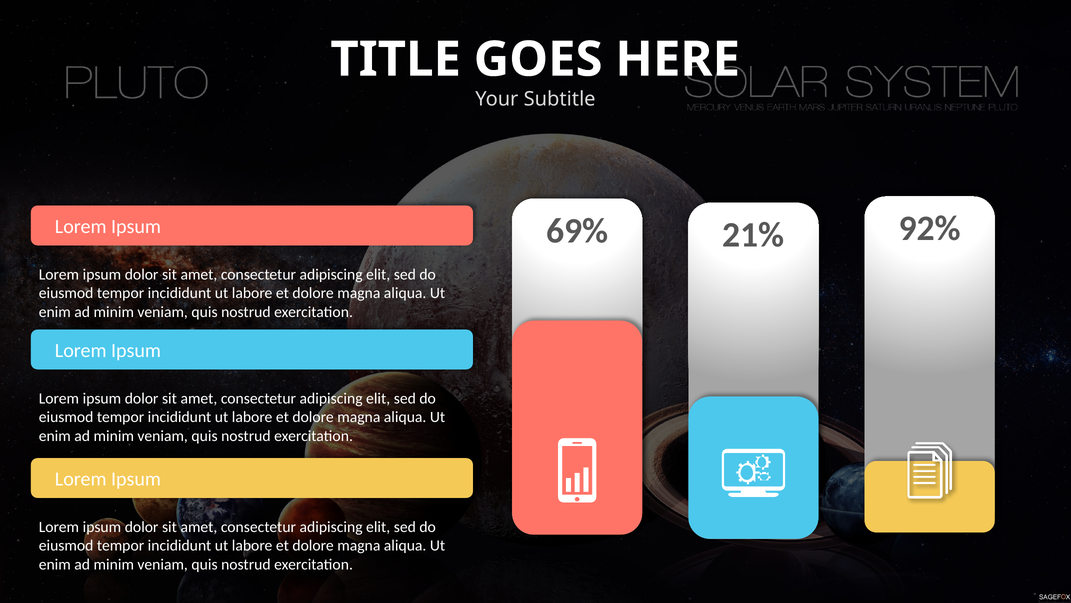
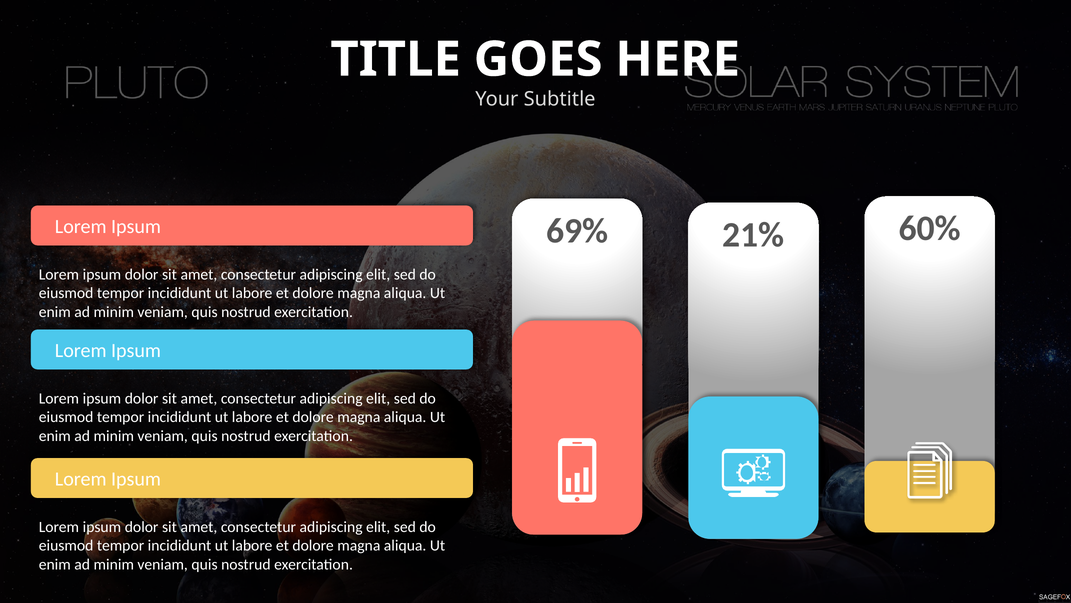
92%: 92% -> 60% (930, 228)
